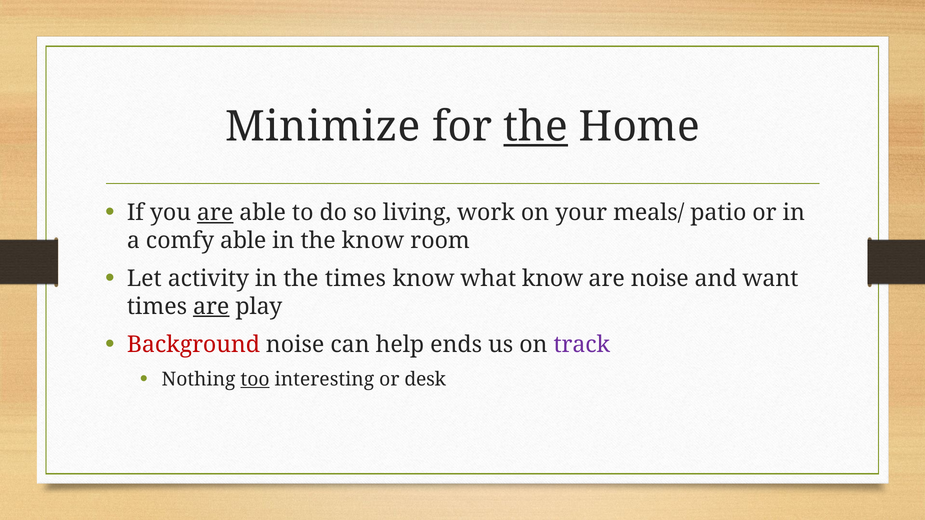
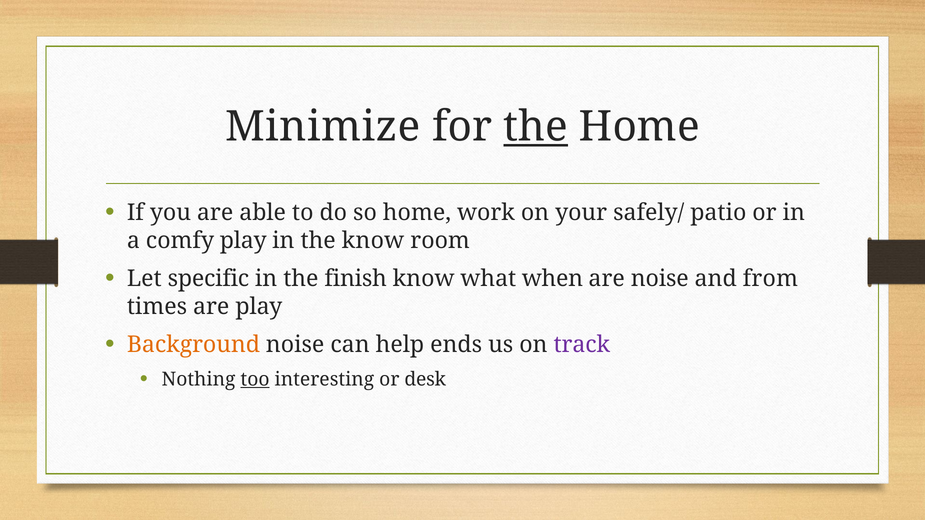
are underline: present -> none (215, 213)
so living: living -> home (417, 213)
meals/: meals/ -> safely/ (649, 213)
comfy able: able -> play (243, 241)
activity: activity -> specific (208, 279)
the times: times -> finish (356, 279)
what know: know -> when (553, 279)
want: want -> from (770, 279)
are underline: present -> none (211, 307)
Background colour: red -> orange (193, 345)
